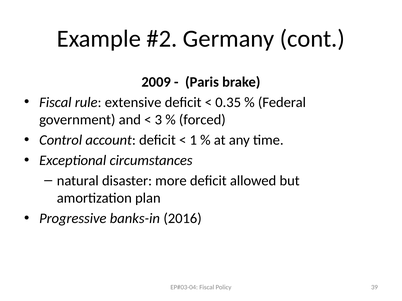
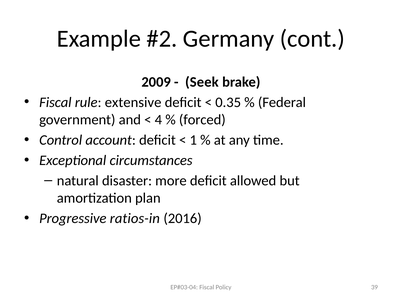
Paris: Paris -> Seek (202, 82)
3: 3 -> 4 (158, 120)
banks-in: banks-in -> ratios-in (135, 219)
